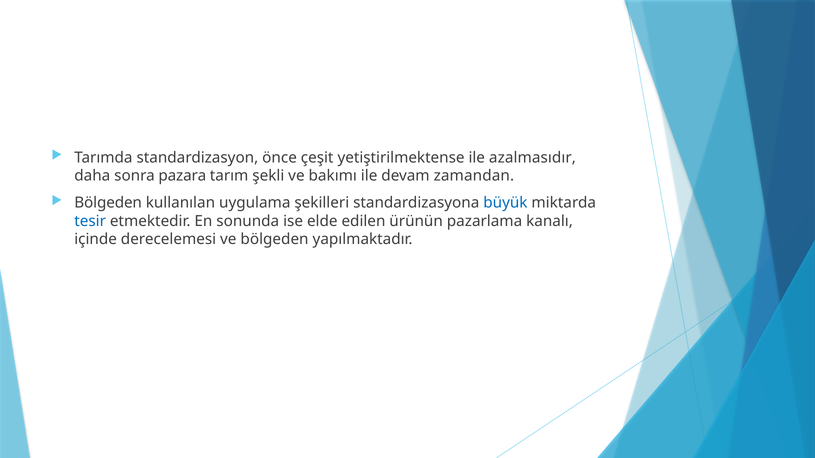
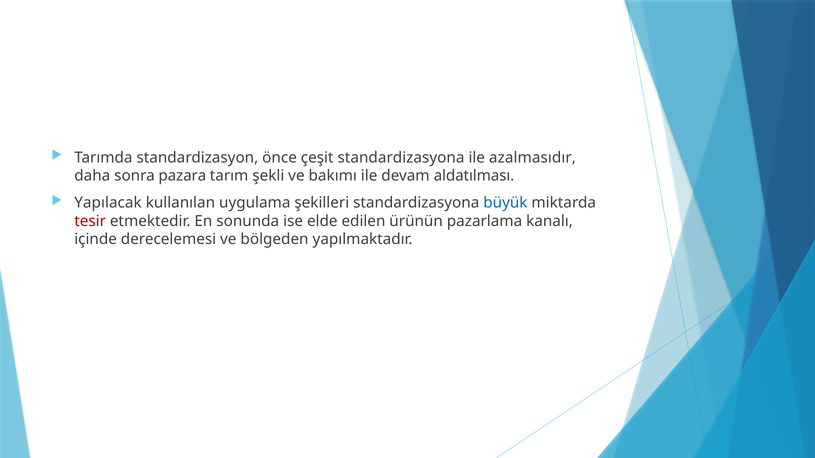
çeşit yetiştirilmektense: yetiştirilmektense -> standardizasyona (401, 158)
zamandan: zamandan -> aldatılması (474, 176)
Bölgeden: Bölgeden -> Yapılacak (108, 203)
tesir colour: blue -> red (90, 221)
